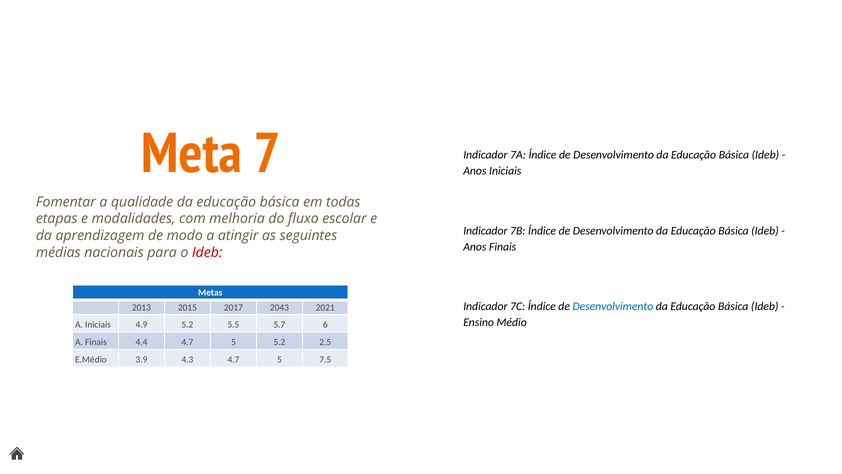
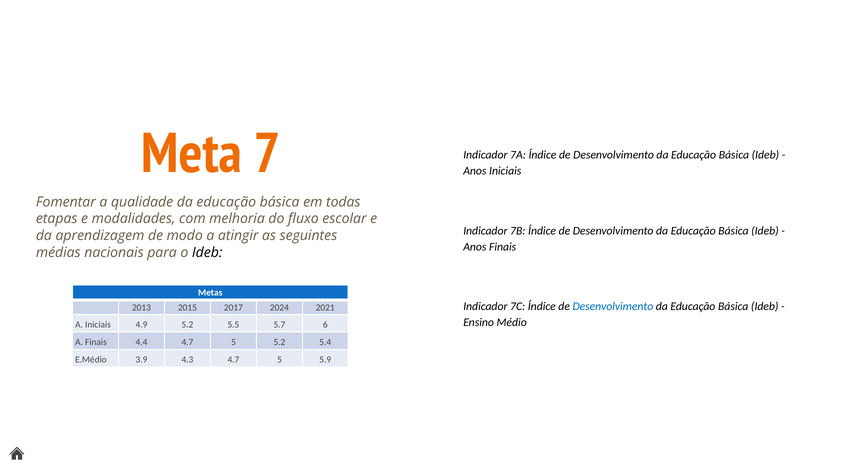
Ideb colour: red -> black (207, 252)
2043: 2043 -> 2024 (279, 307)
2.5: 2.5 -> 5.4 (325, 342)
7.5: 7.5 -> 5.9 (325, 359)
